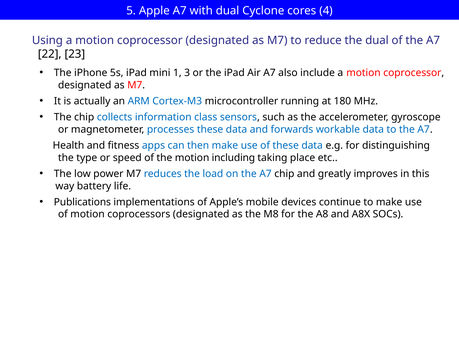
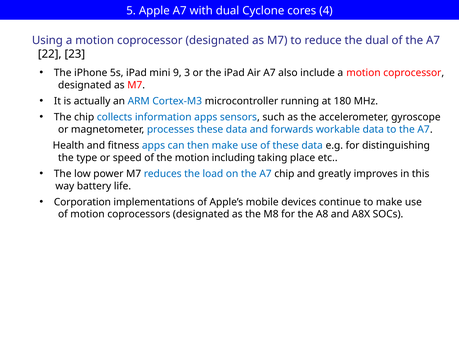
1: 1 -> 9 (177, 73)
information class: class -> apps (206, 117)
Publications: Publications -> Corporation (82, 202)
